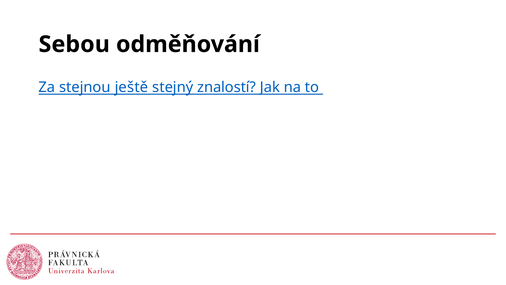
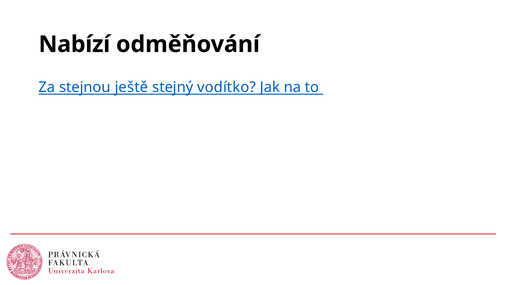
Sebou: Sebou -> Nabízí (74, 44)
znalostí: znalostí -> vodítko (227, 87)
